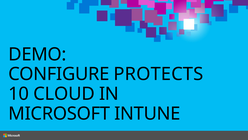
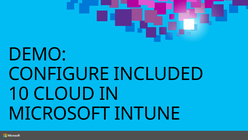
PROTECTS: PROTECTS -> INCLUDED (159, 74)
